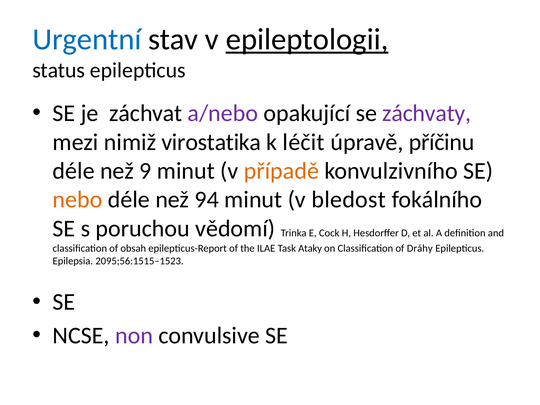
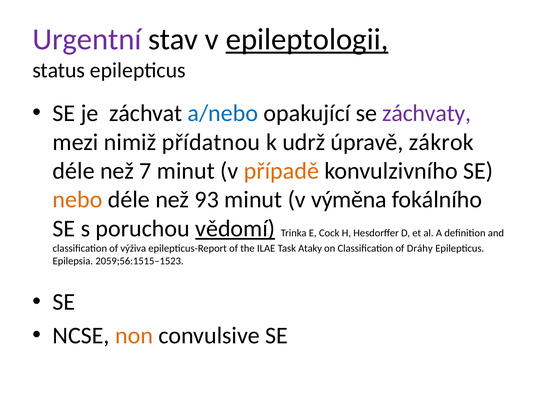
Urgentní colour: blue -> purple (87, 39)
a/nebo colour: purple -> blue (223, 113)
virostatika: virostatika -> přídatnou (211, 142)
léčit: léčit -> udrž (304, 142)
příčinu: příčinu -> zákrok (441, 142)
9: 9 -> 7 (145, 171)
94: 94 -> 93 (207, 200)
bledost: bledost -> výměna (349, 200)
vědomí underline: none -> present (235, 229)
obsah: obsah -> výživa (133, 248)
2095;56:1515–1523: 2095;56:1515–1523 -> 2059;56:1515–1523 (140, 261)
non colour: purple -> orange (134, 336)
